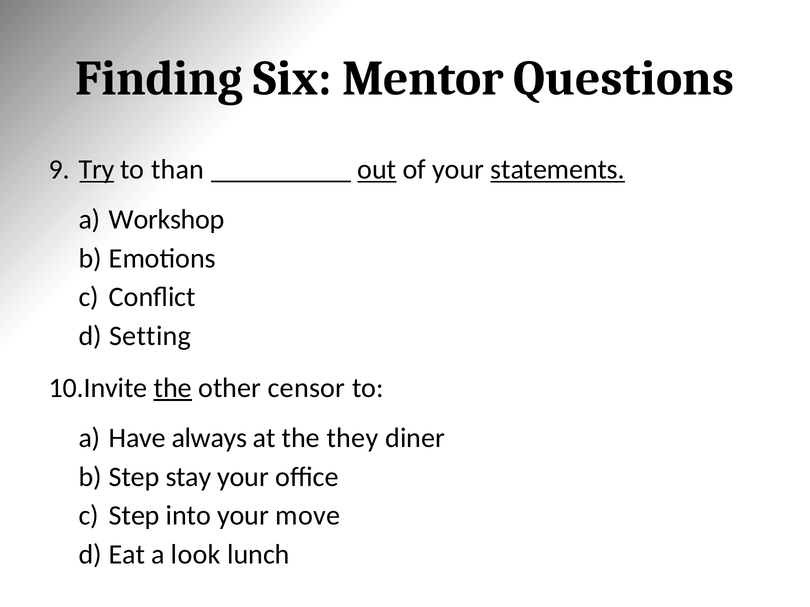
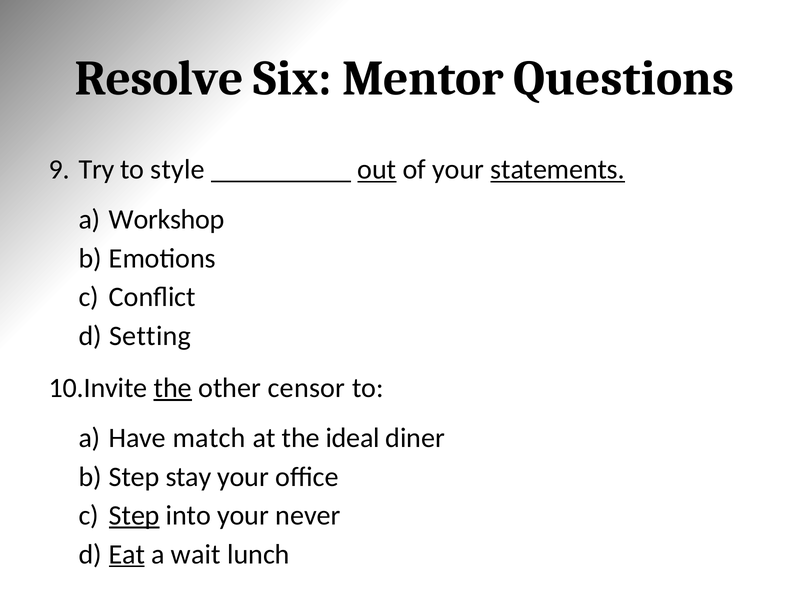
Finding: Finding -> Resolve (159, 78)
Try underline: present -> none (97, 170)
than: than -> style (178, 170)
always: always -> match (209, 438)
they: they -> ideal (353, 438)
Step underline: none -> present (134, 516)
move: move -> never (308, 516)
Eat underline: none -> present (127, 555)
look: look -> wait (196, 555)
